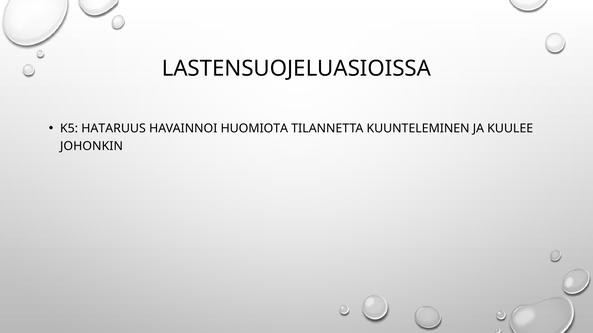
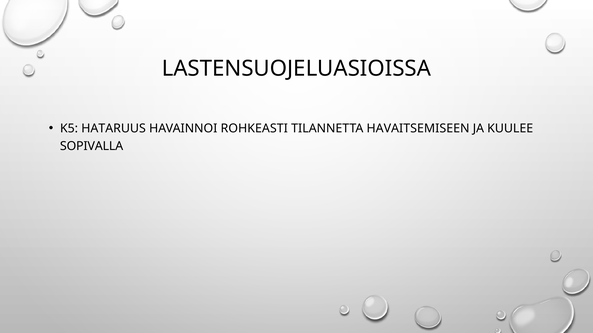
HUOMIOTA: HUOMIOTA -> ROHKEASTI (254, 129)
KUUNTELEMINEN: KUUNTELEMINEN -> HAVAITSEMISEEN (418, 129)
JOHONKIN: JOHONKIN -> SOPIVALLA (92, 146)
